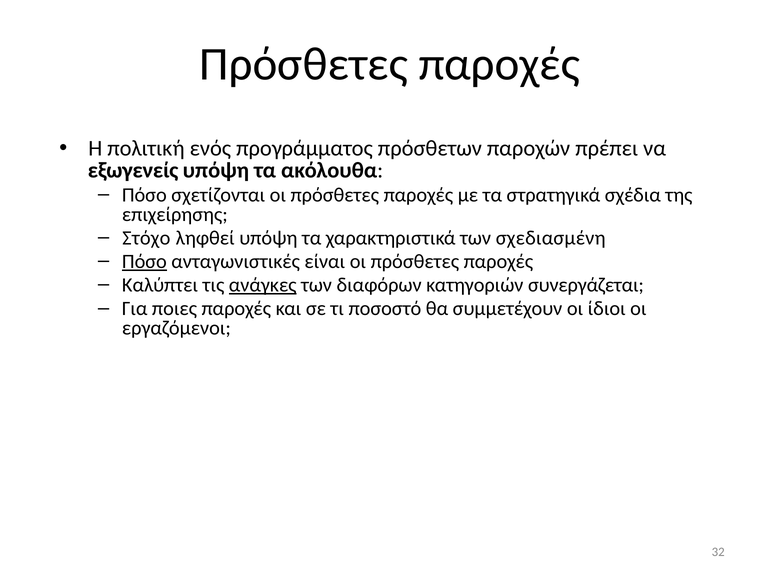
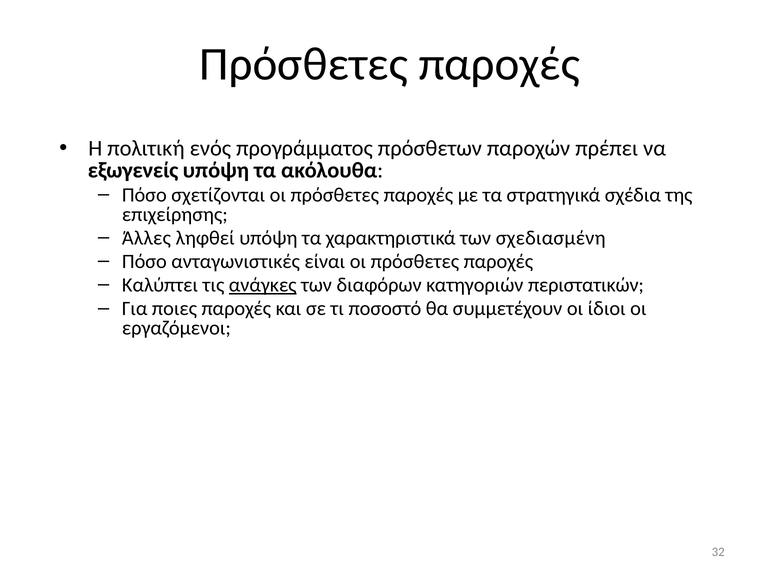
Στόχο: Στόχο -> Άλλες (146, 238)
Πόσο underline: present -> none (144, 262)
συνεργάζεται: συνεργάζεται -> περιστατικών (586, 285)
